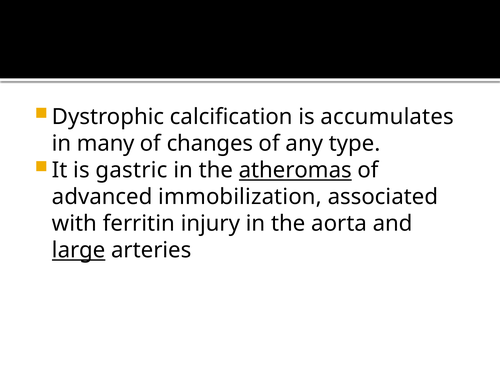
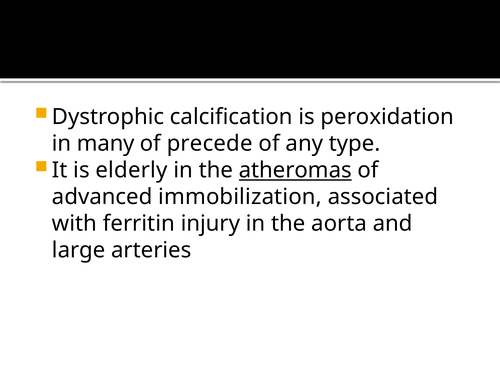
accumulates: accumulates -> peroxidation (387, 117)
changes: changes -> precede (210, 144)
gastric: gastric -> elderly (132, 170)
large underline: present -> none (79, 250)
